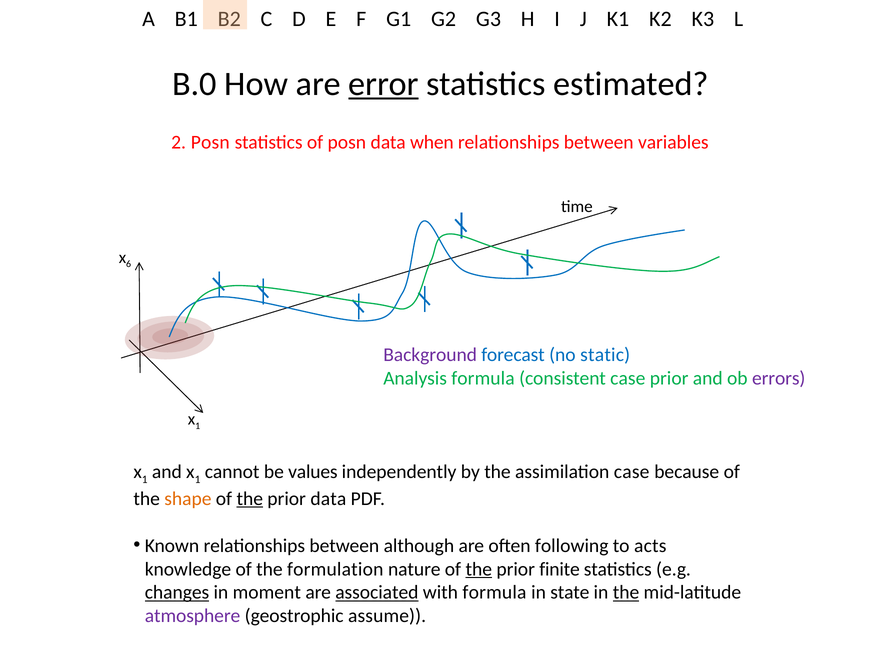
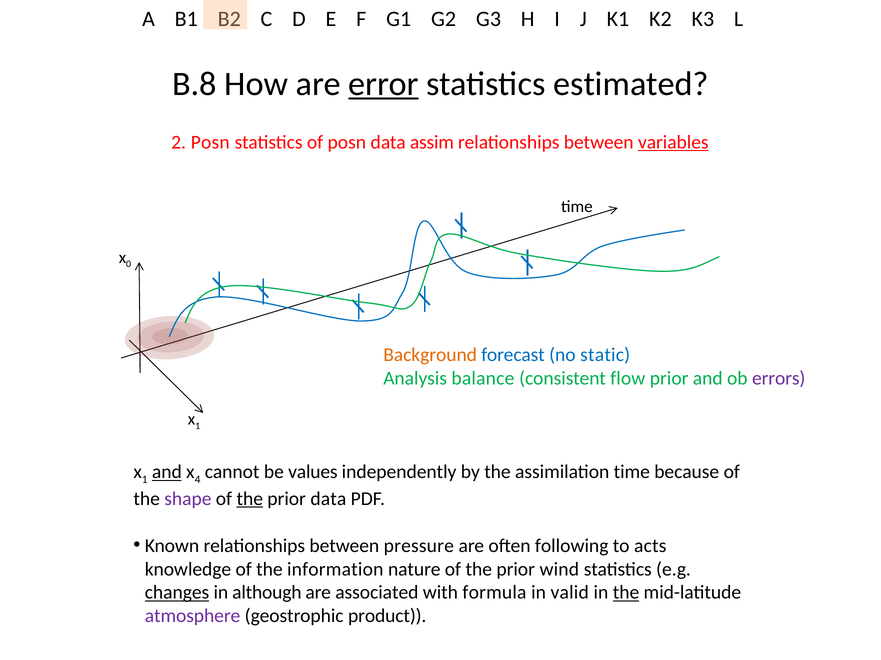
B.0: B.0 -> B.8 (194, 84)
when: when -> assim (432, 142)
variables underline: none -> present (673, 142)
6: 6 -> 0 (129, 264)
Background colour: purple -> orange (430, 355)
Analysis formula: formula -> balance (483, 379)
consistent case: case -> flow (628, 379)
and underline: none -> present (167, 473)
1: 1 -> 4 (198, 480)
assimilation case: case -> time (632, 473)
shape colour: orange -> purple (188, 499)
although: although -> pressure (419, 546)
formulation: formulation -> information (335, 570)
the underline: present -> none (479, 570)
finite: finite -> wind (559, 570)
moment: moment -> although (267, 593)
associated underline: present -> none (377, 593)
state: state -> valid (570, 593)
assume: assume -> product (387, 617)
